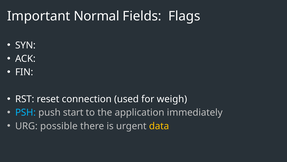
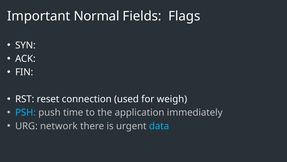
start: start -> time (73, 112)
possible: possible -> network (59, 126)
data colour: yellow -> light blue (159, 126)
